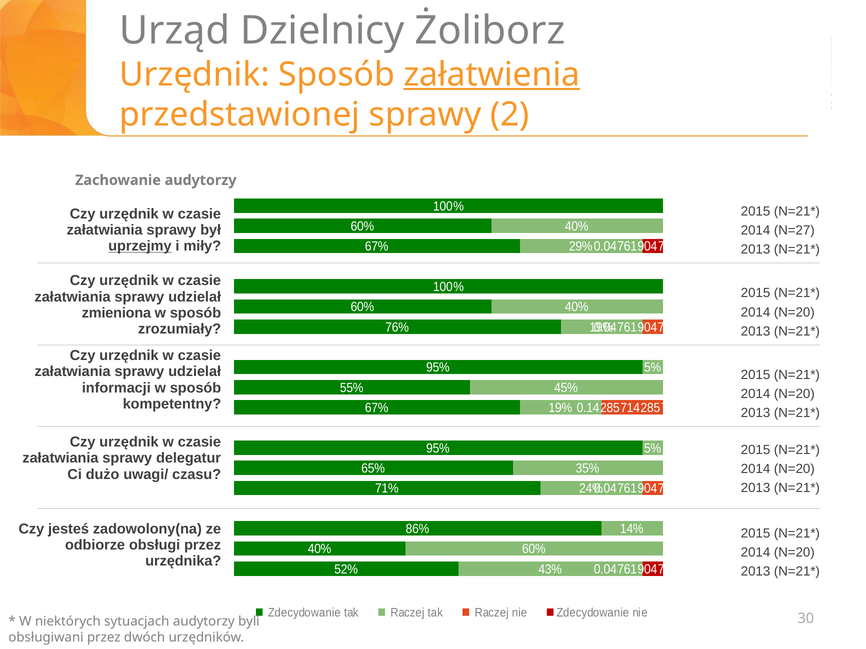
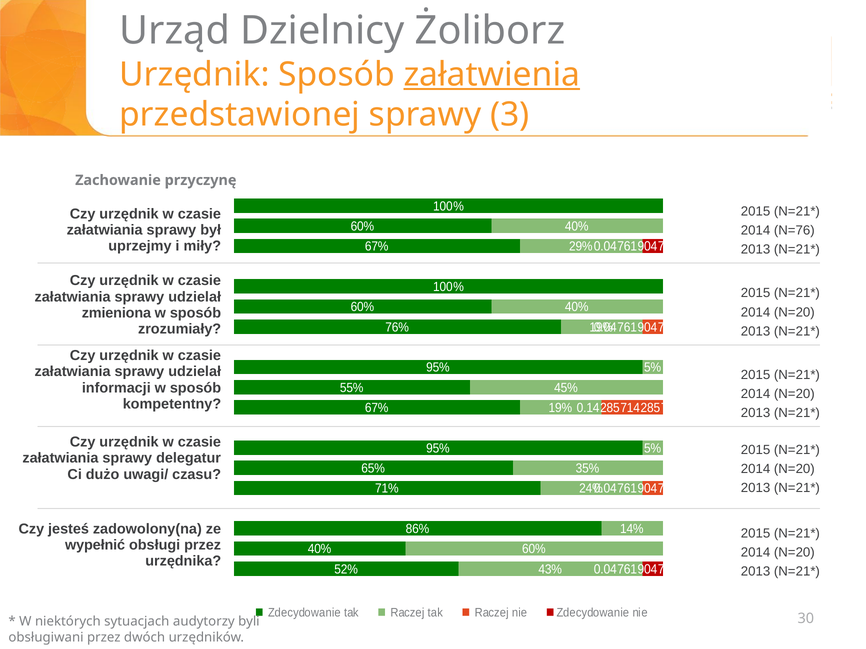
2: 2 -> 3 (510, 115)
Zachowanie audytorzy: audytorzy -> przyczynę (201, 180)
N=27: N=27 -> N=76 (794, 231)
uprzejmy underline: present -> none (140, 246)
odbiorze: odbiorze -> wypełnić (95, 545)
